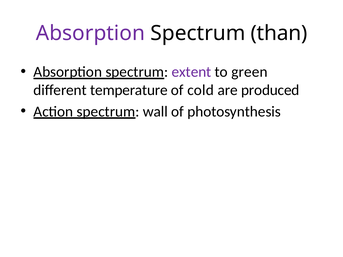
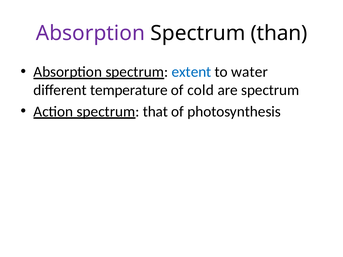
extent colour: purple -> blue (191, 72)
green: green -> water (249, 72)
are produced: produced -> spectrum (270, 90)
wall: wall -> that (155, 112)
